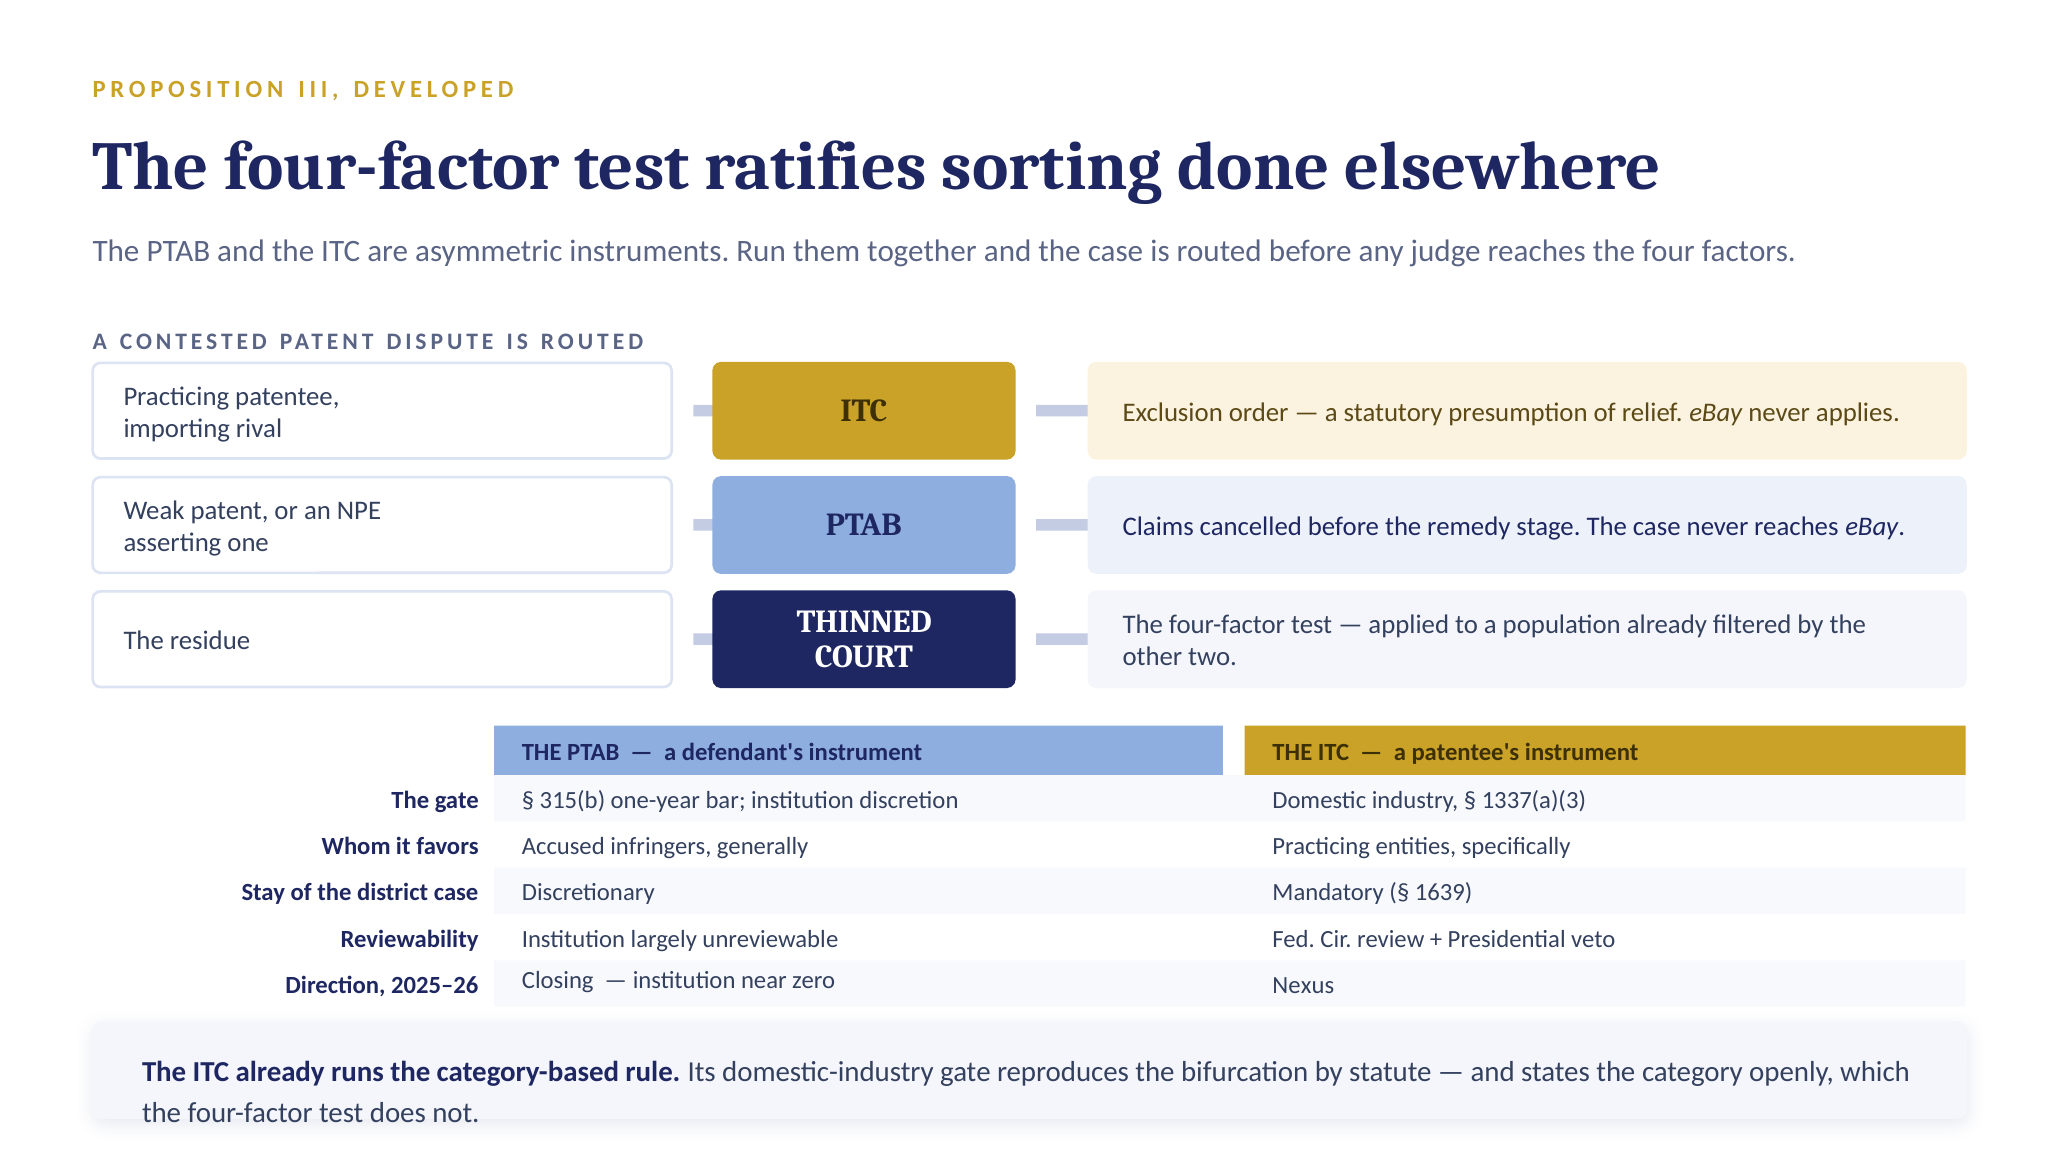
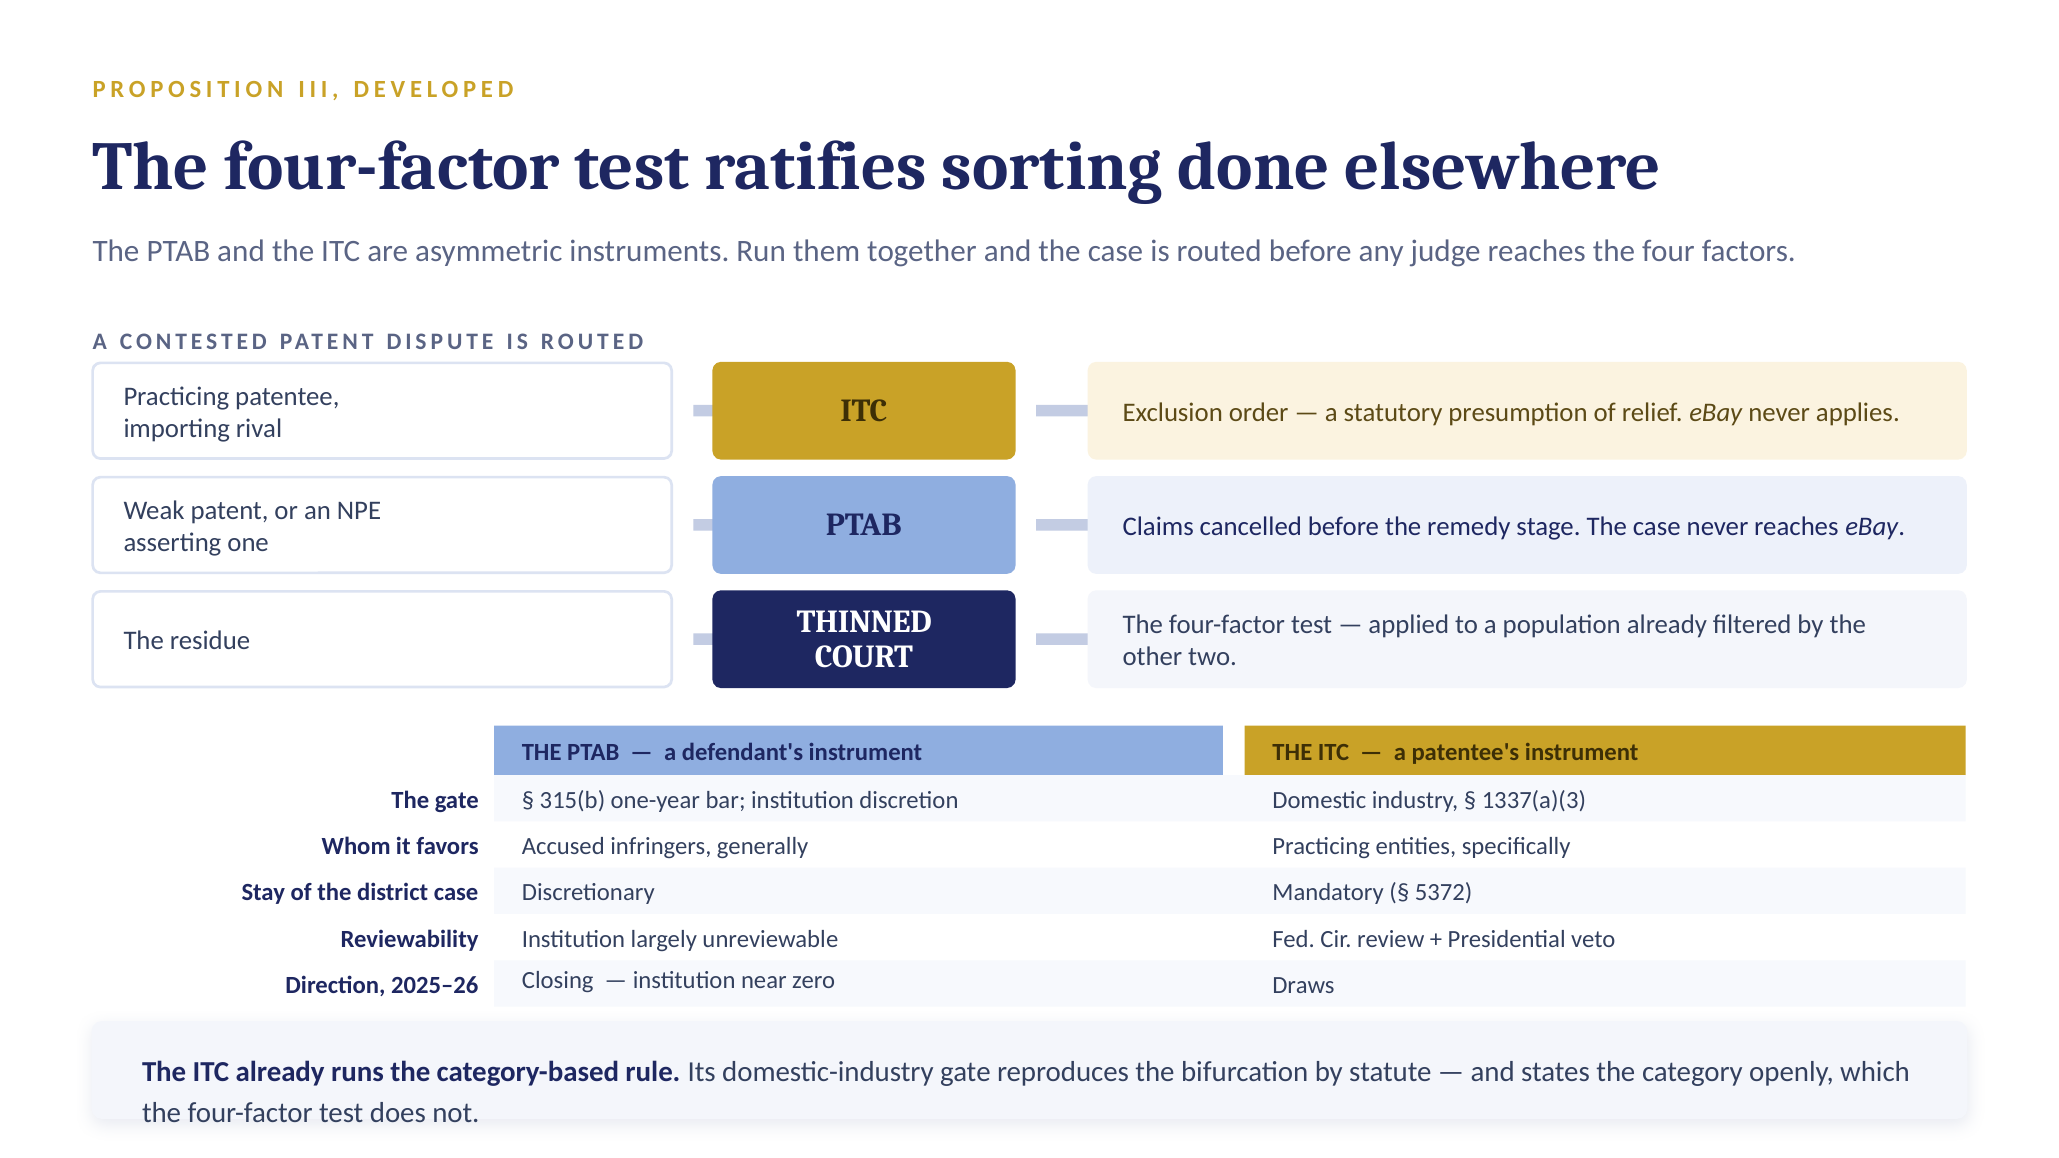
1639: 1639 -> 5372 (1444, 893)
Nexus: Nexus -> Draws (1304, 985)
